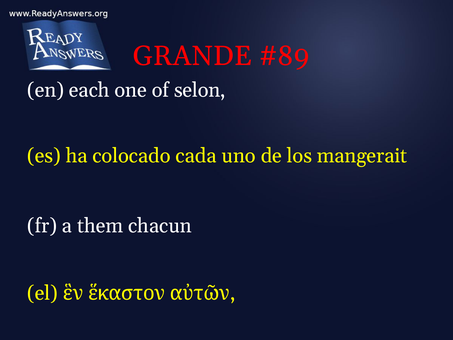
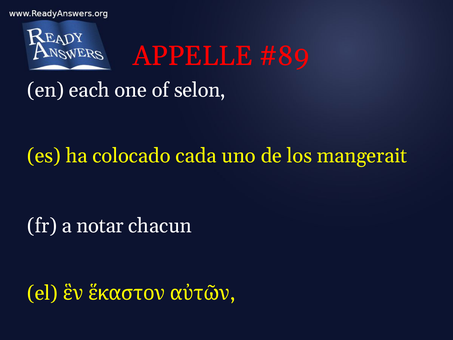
GRANDE: GRANDE -> APPELLE (193, 56)
them: them -> notar (100, 226)
